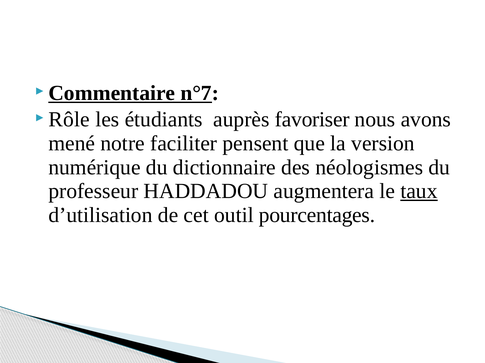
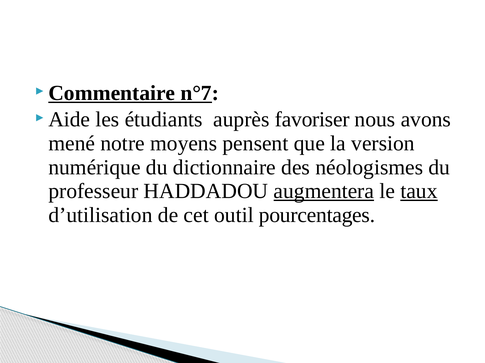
Rôle: Rôle -> Aide (69, 120)
faciliter: faciliter -> moyens (184, 144)
augmentera underline: none -> present (324, 192)
